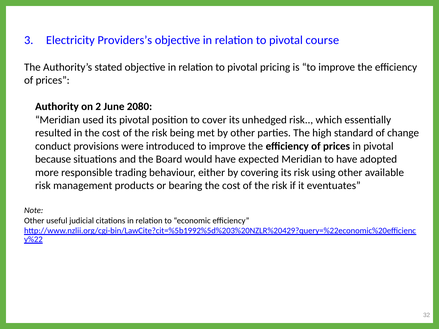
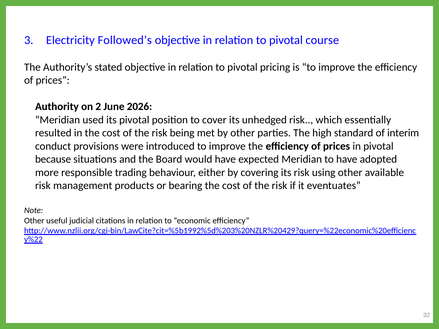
Providers’s: Providers’s -> Followed’s (125, 40)
2080: 2080 -> 2026 (140, 107)
change: change -> interim (403, 133)
